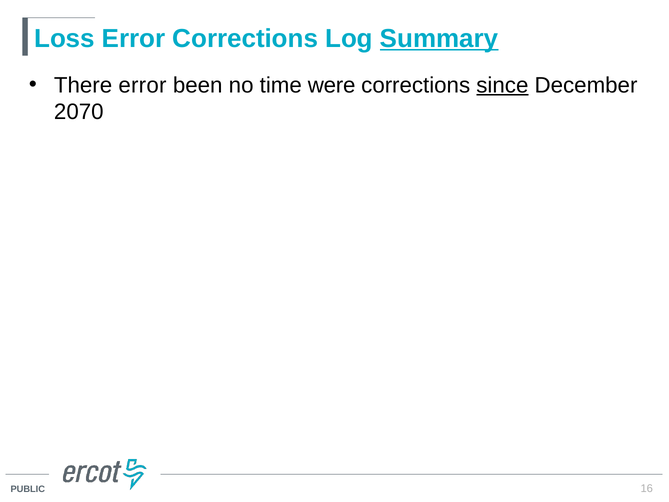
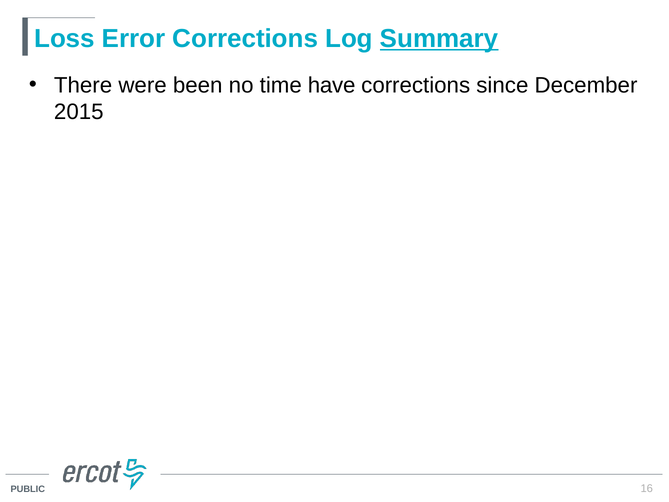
There error: error -> were (143, 85)
were: were -> have (332, 85)
since underline: present -> none (502, 85)
2070: 2070 -> 2015 (79, 112)
